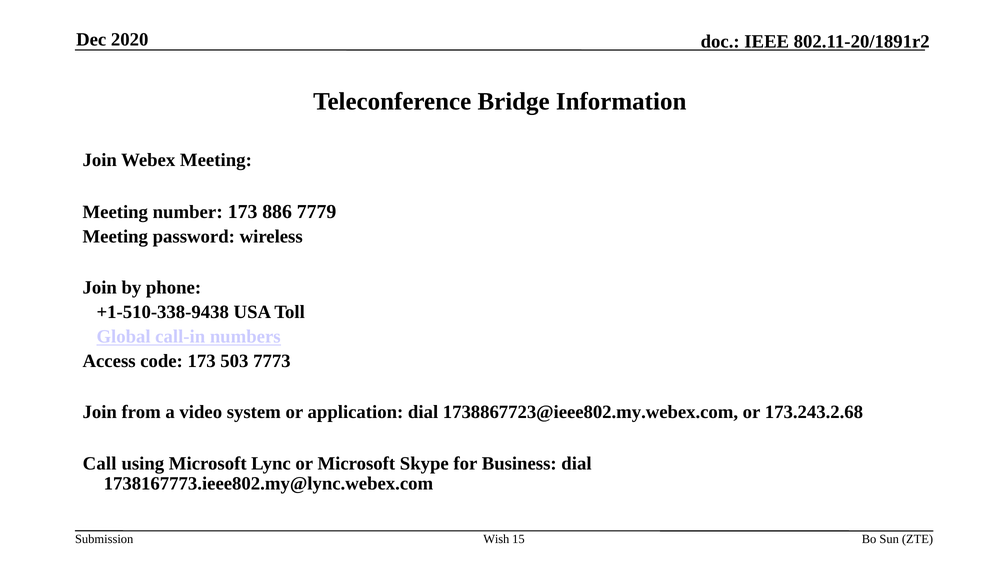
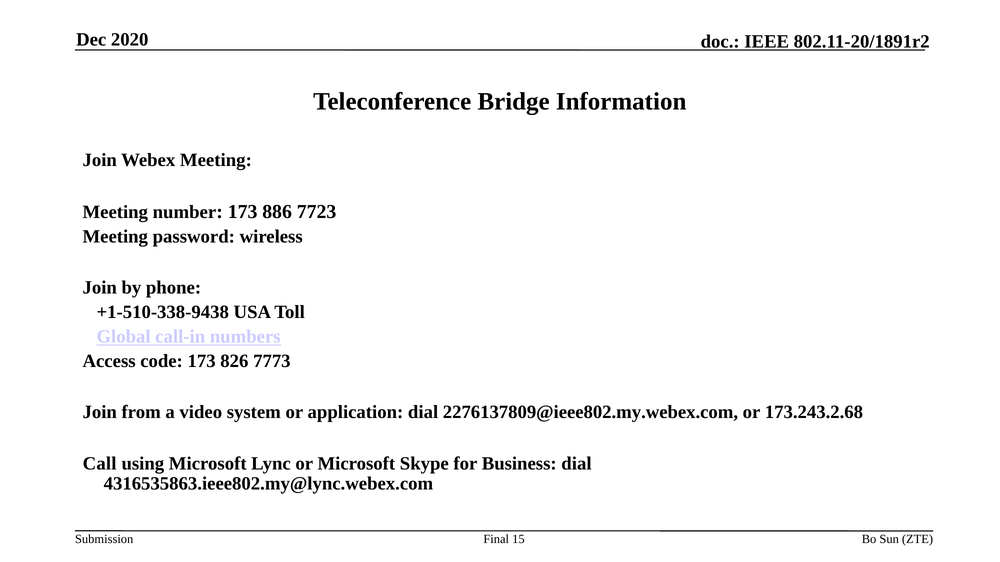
7779: 7779 -> 7723 (317, 212)
503: 503 -> 826 (234, 361)
1738867723@ieee802.my.webex.com: 1738867723@ieee802.my.webex.com -> 2276137809@ieee802.my.webex.com (590, 413)
1738167773.ieee802.my@lync.webex.com: 1738167773.ieee802.my@lync.webex.com -> 4316535863.ieee802.my@lync.webex.com (268, 484)
Wish: Wish -> Final (496, 539)
